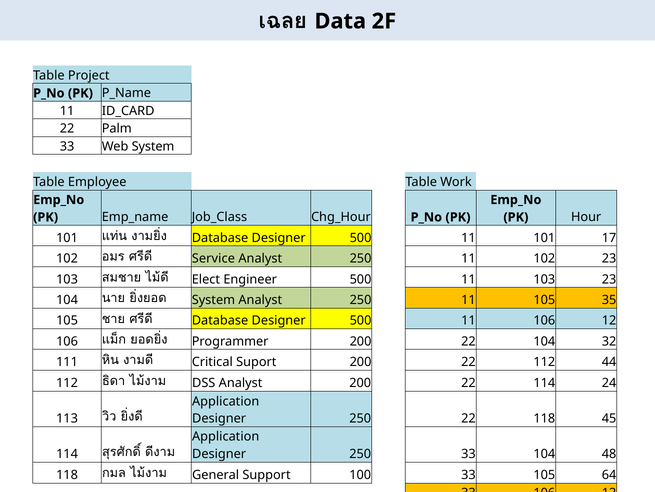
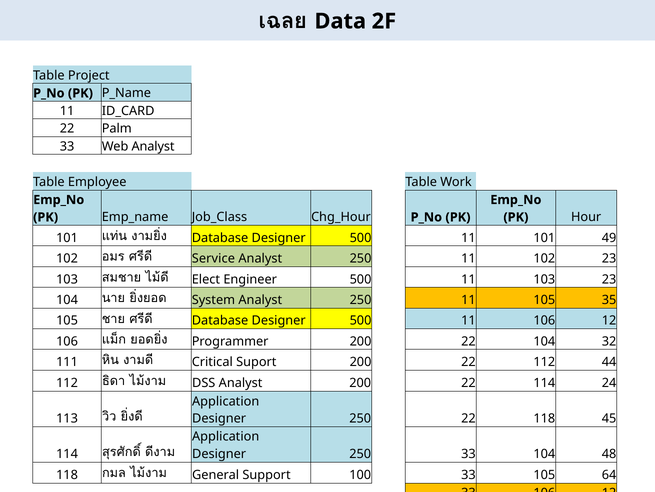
Web System: System -> Analyst (153, 146)
17: 17 -> 49 (609, 238)
